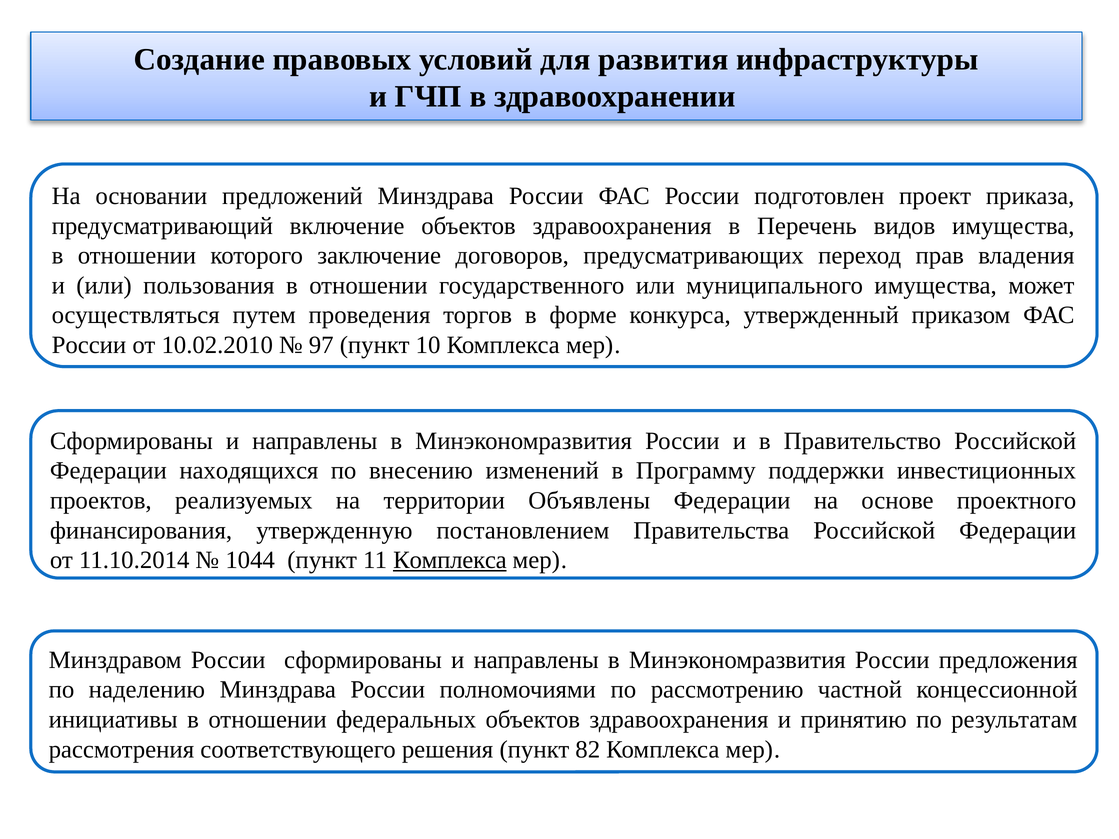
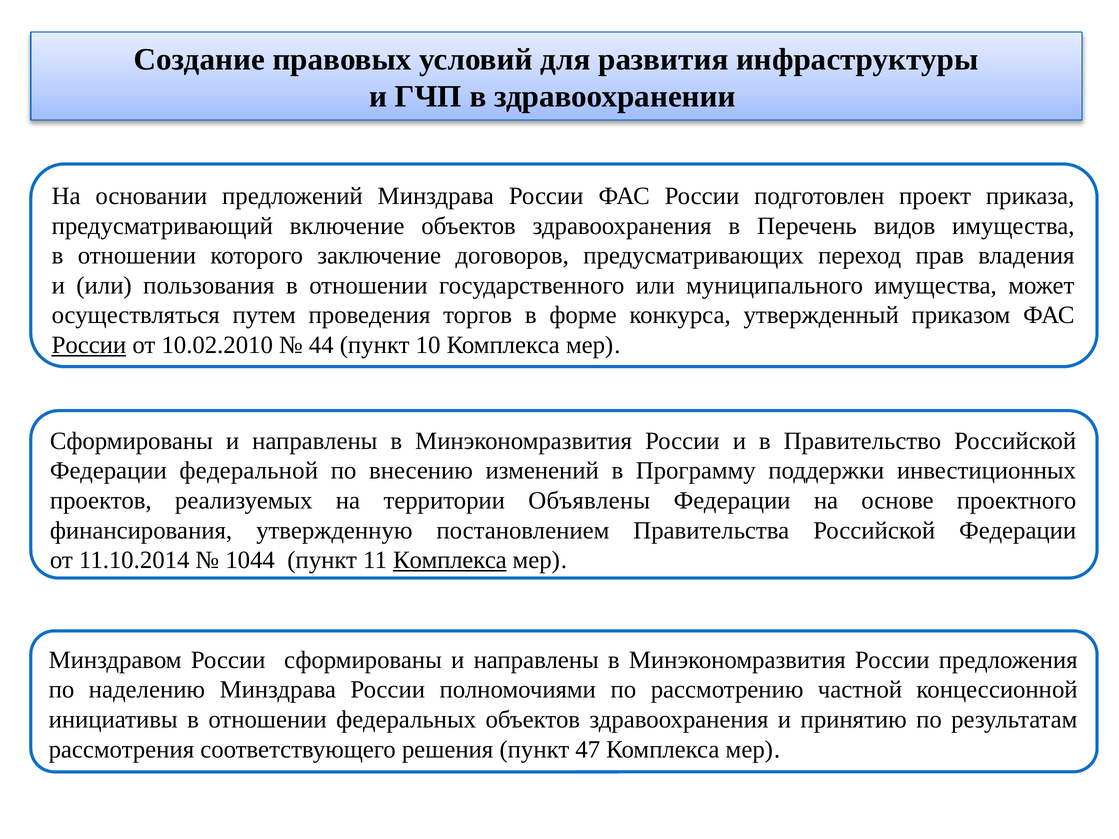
России underline: none -> present (89, 345)
97: 97 -> 44 (321, 345)
находящихся: находящихся -> федеральной (249, 471)
82: 82 -> 47 (588, 750)
